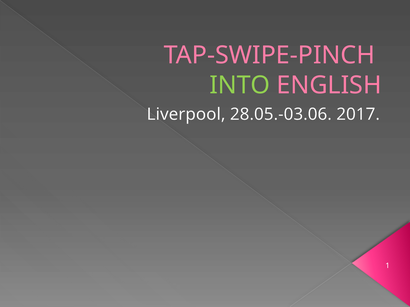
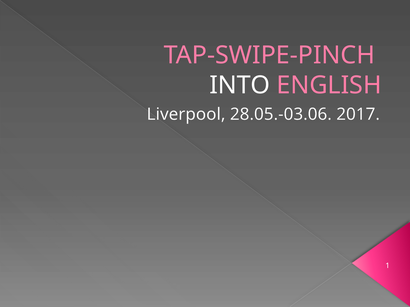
INTO colour: light green -> white (240, 85)
